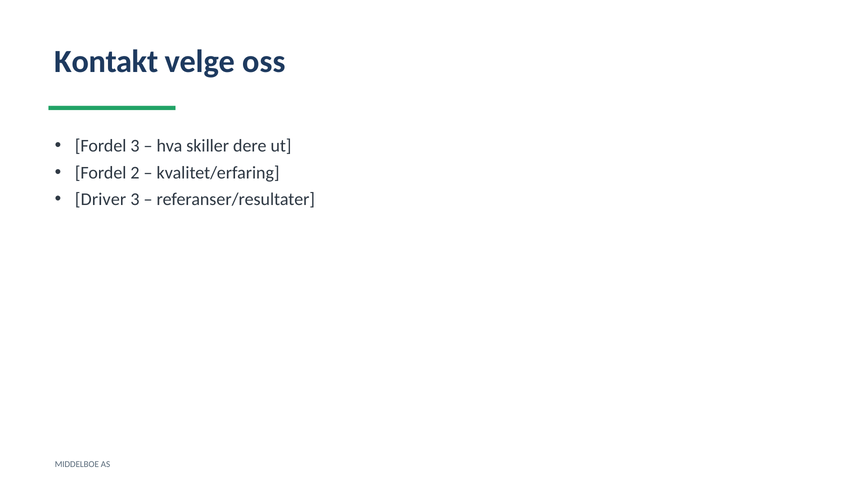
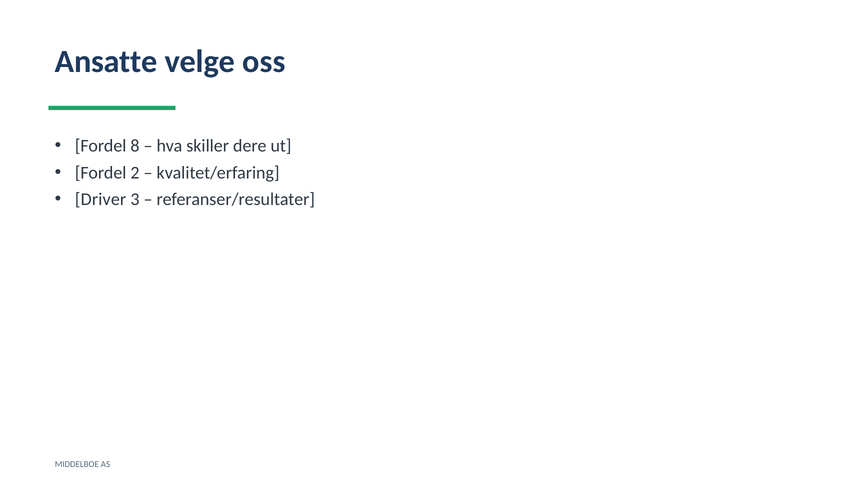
Kontakt: Kontakt -> Ansatte (106, 61)
Fordel 3: 3 -> 8 (135, 146)
